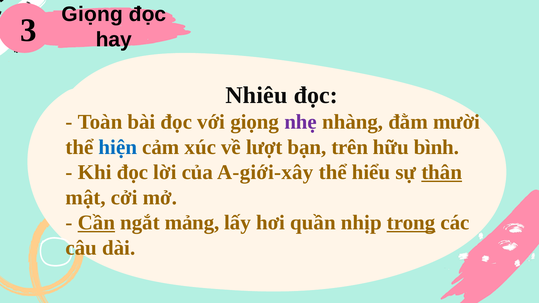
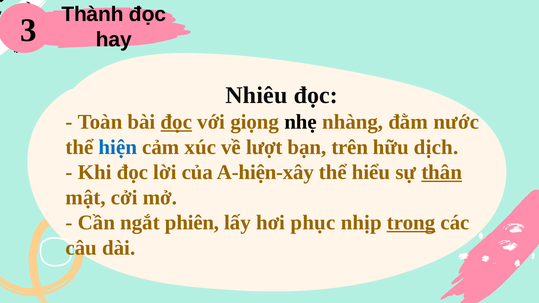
Giọng: Giọng -> Thành (92, 14)
đọc underline: none -> present (176, 122)
nhẹ colour: purple -> black (301, 122)
mười: mười -> nước (456, 122)
bình: bình -> dịch (436, 147)
A-giới-xây: A-giới-xây -> A-hiện-xây (265, 172)
Cần underline: present -> none (96, 223)
mảng: mảng -> phiên (192, 223)
quần: quần -> phục (313, 223)
